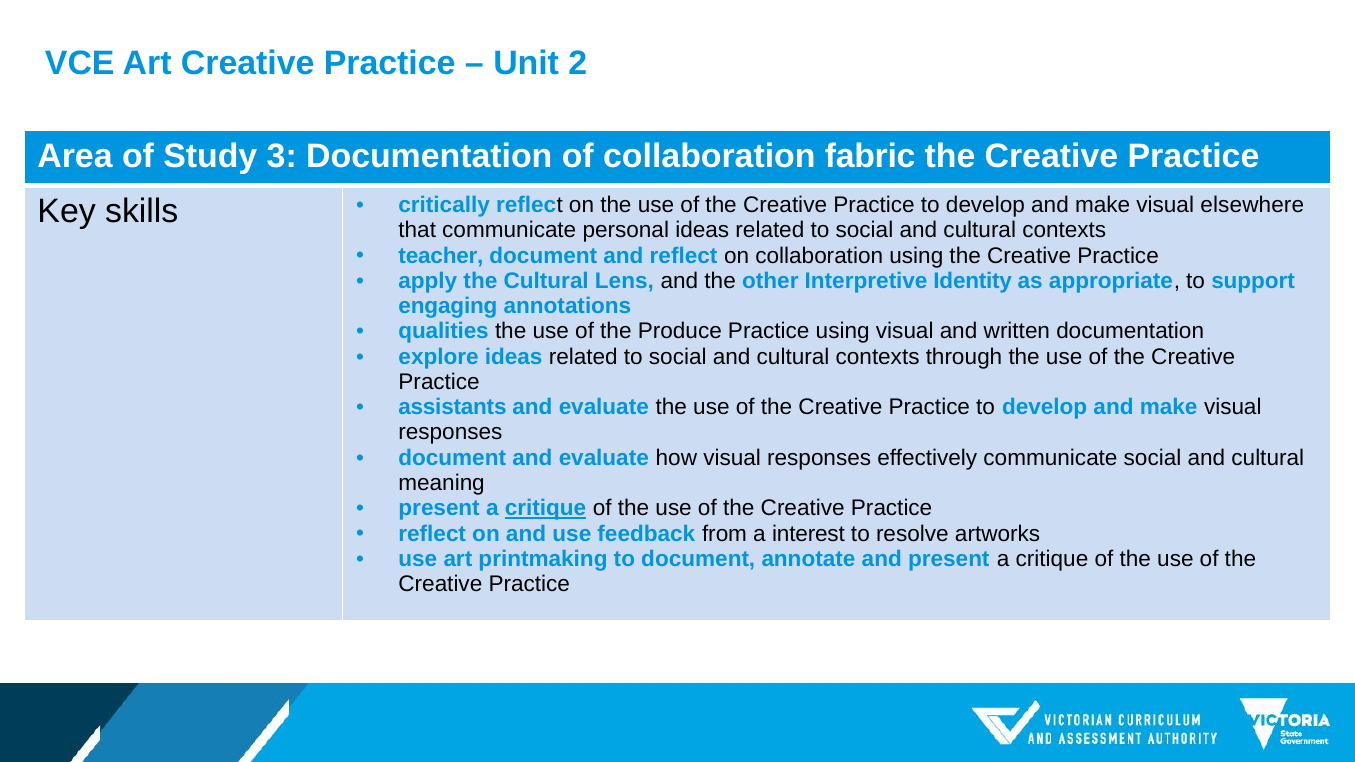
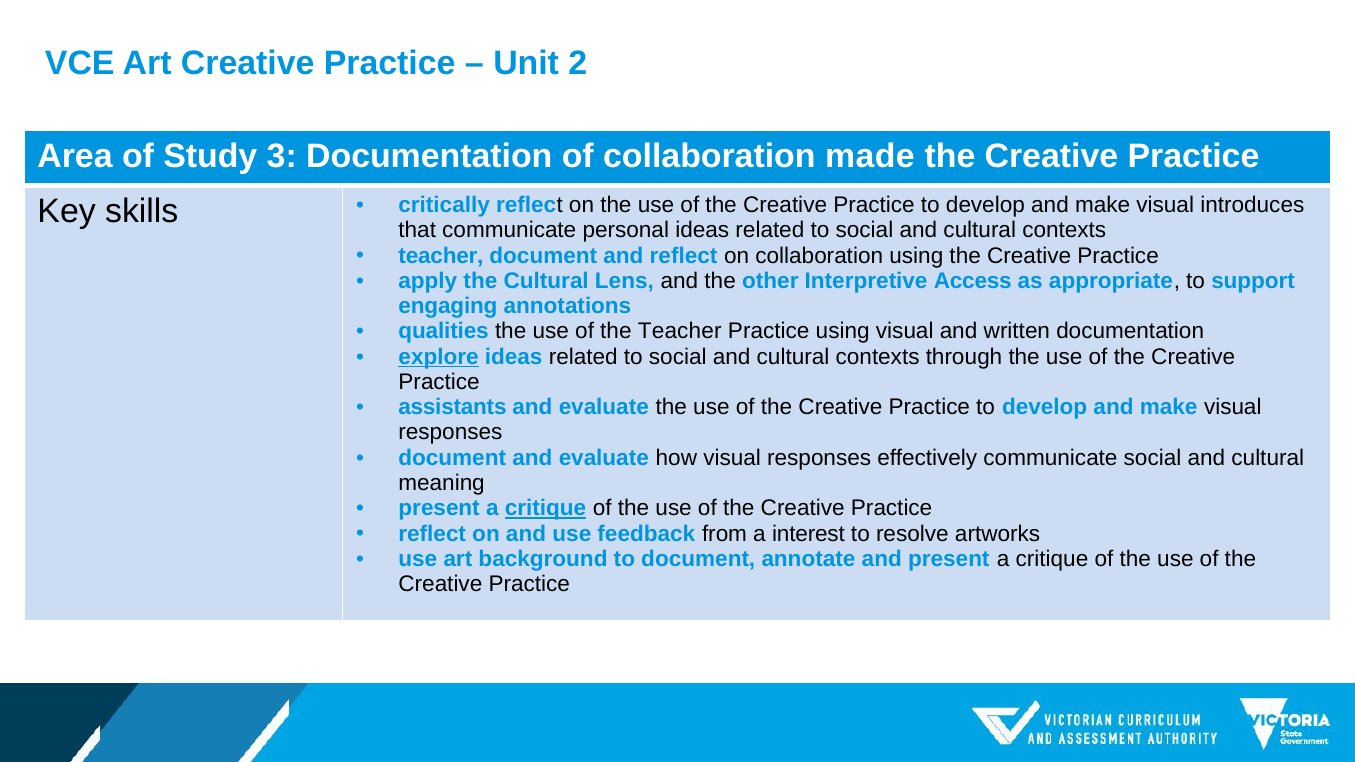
fabric: fabric -> made (870, 156)
elsewhere: elsewhere -> introduces (1252, 205)
Identity: Identity -> Access (973, 281)
the Produce: Produce -> Teacher (680, 332)
explore underline: none -> present (439, 357)
printmaking: printmaking -> background (543, 559)
